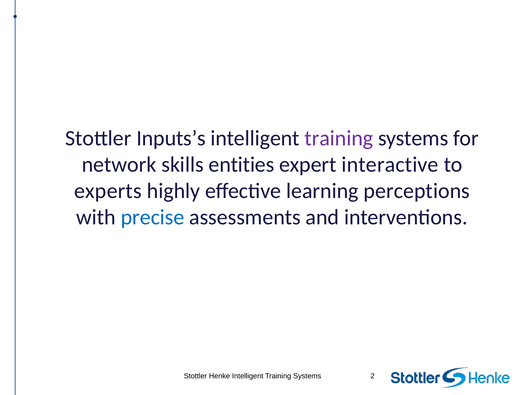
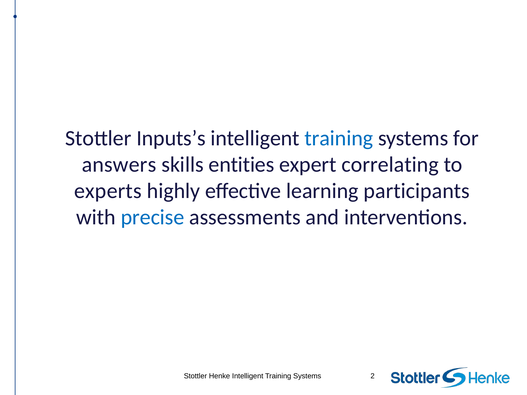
training colour: purple -> blue (339, 138)
network: network -> answers (119, 165)
interactive: interactive -> correlating (390, 165)
perceptions: perceptions -> participants (417, 191)
